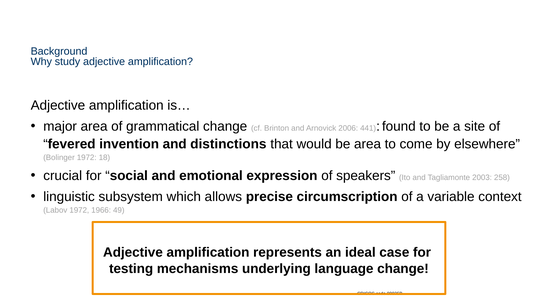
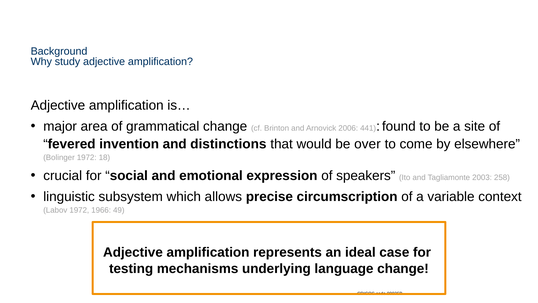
be area: area -> over (367, 144)
